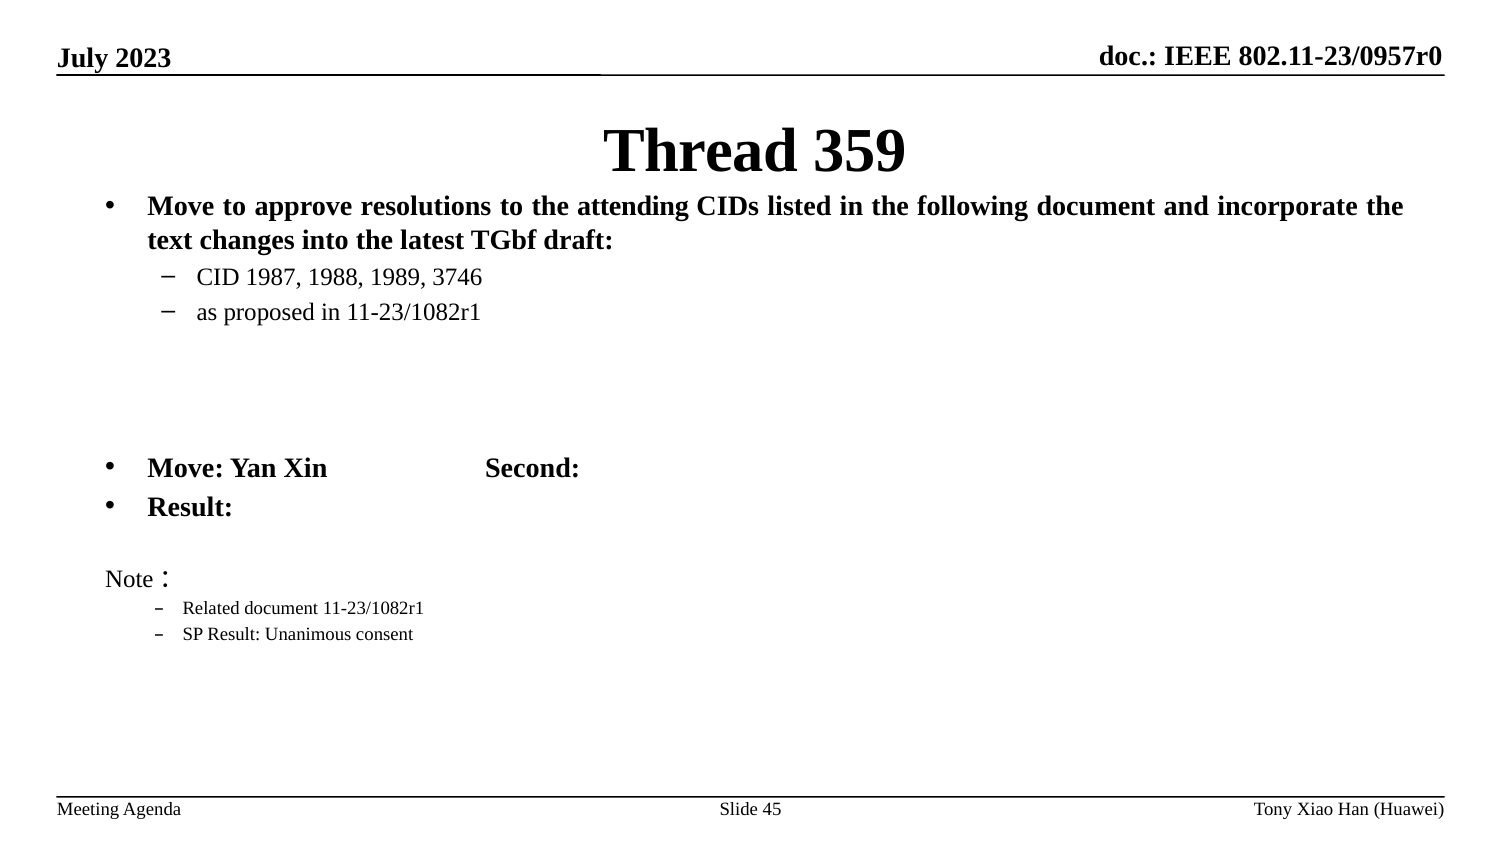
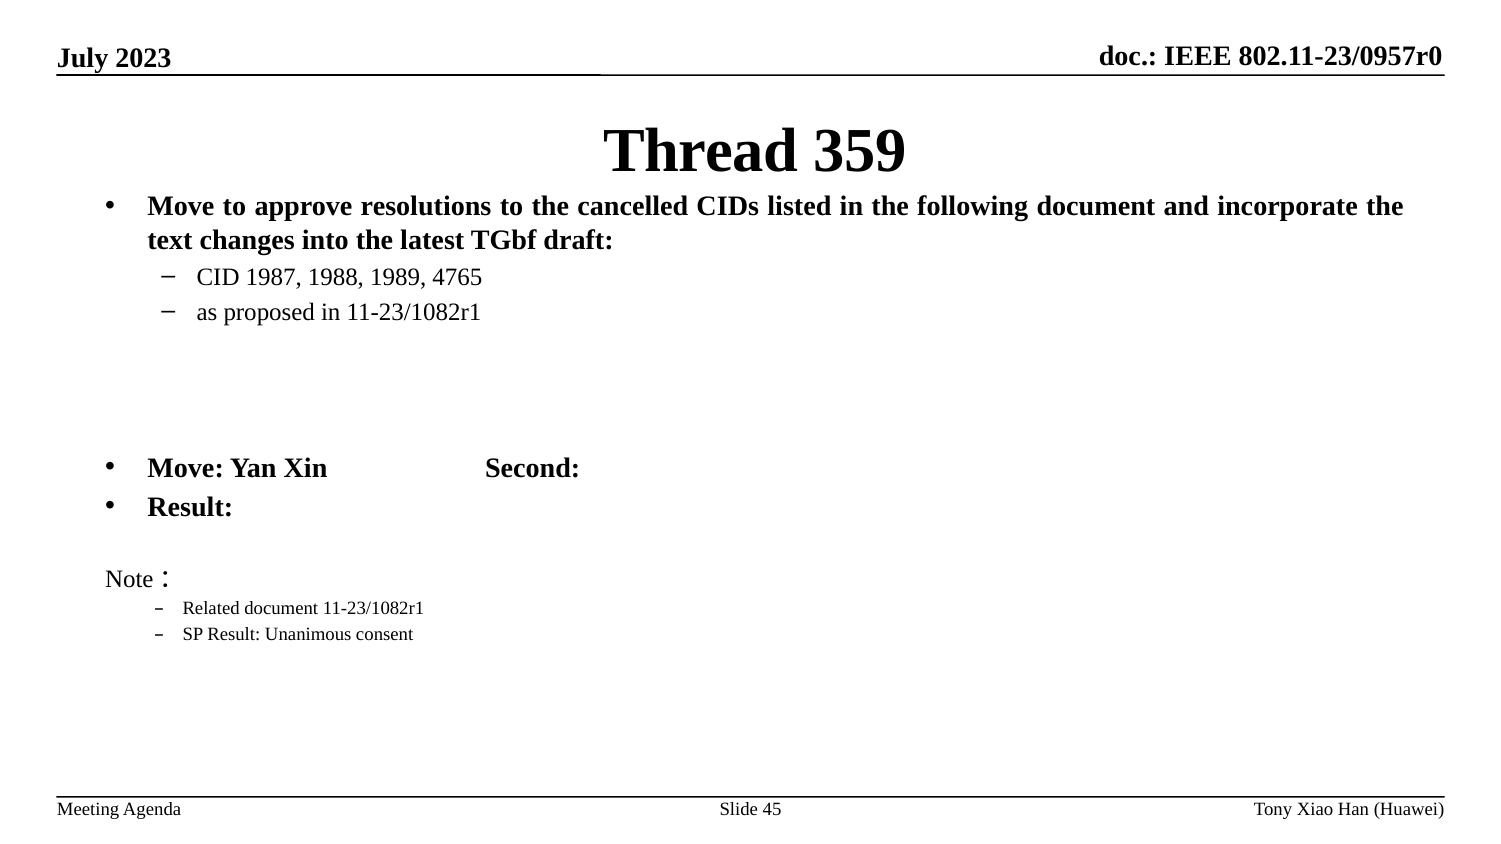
attending: attending -> cancelled (633, 207)
3746: 3746 -> 4765 (457, 277)
